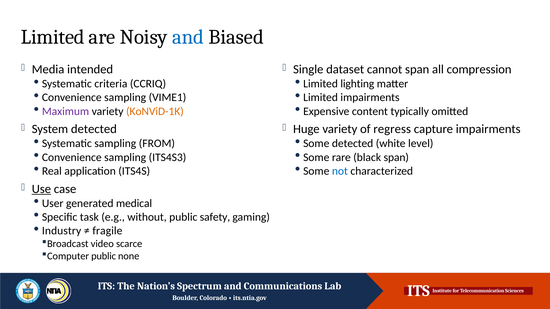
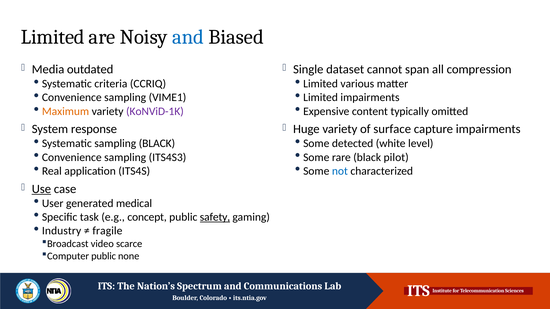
intended: intended -> outdated (90, 69)
lighting: lighting -> various (357, 84)
Maximum colour: purple -> orange (66, 111)
KoNViD-1K colour: orange -> purple (155, 111)
System detected: detected -> response (94, 129)
regress: regress -> surface (392, 129)
sampling FROM: FROM -> BLACK (157, 144)
black span: span -> pilot (396, 157)
without: without -> concept (147, 217)
safety underline: none -> present (215, 217)
